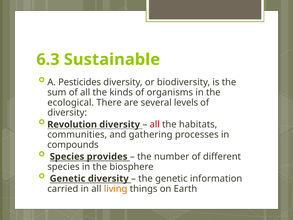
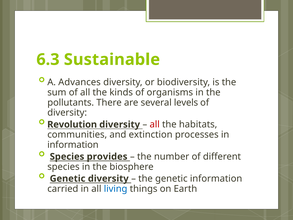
Pesticides: Pesticides -> Advances (80, 82)
ecological: ecological -> pollutants (71, 102)
gathering: gathering -> extinction (151, 134)
compounds: compounds -> information (73, 145)
living colour: orange -> blue (116, 189)
